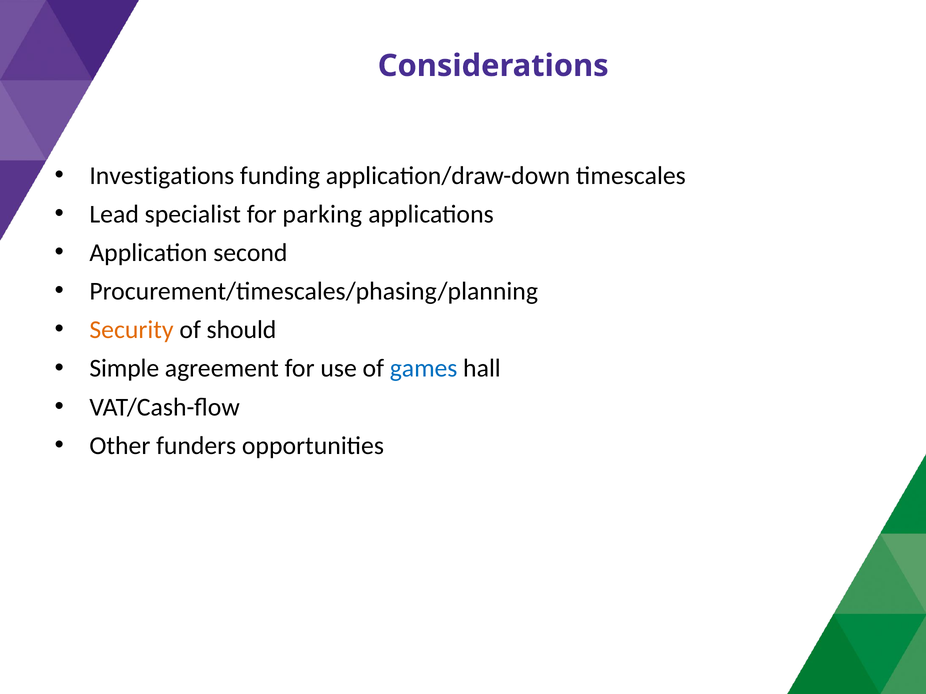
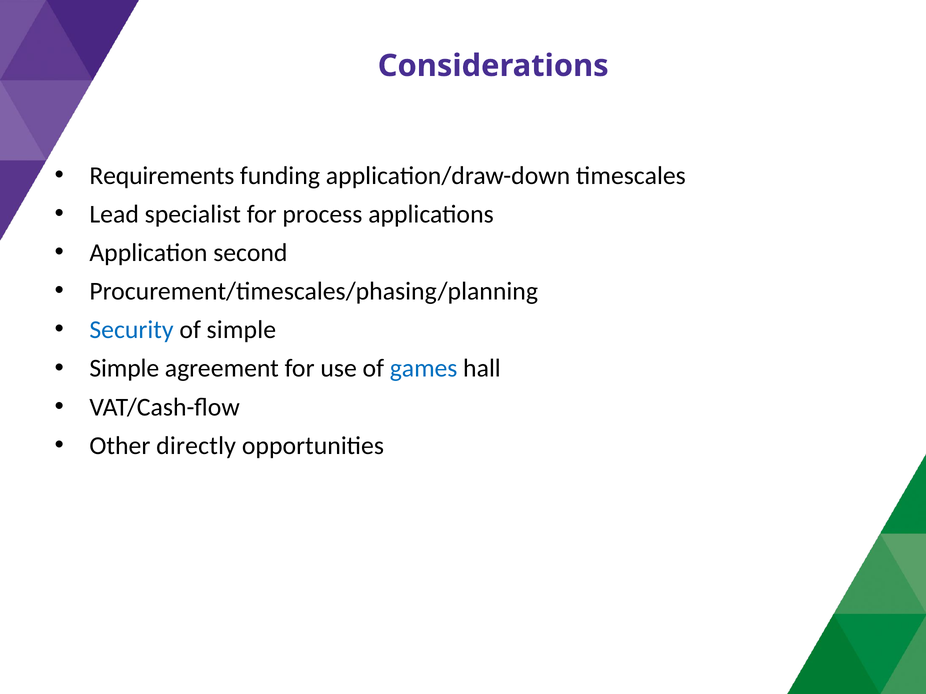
Investigations: Investigations -> Requirements (162, 176)
parking: parking -> process (322, 214)
Security colour: orange -> blue (131, 330)
of should: should -> simple (241, 330)
funders: funders -> directly (196, 446)
